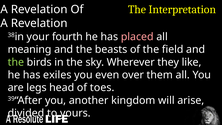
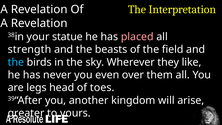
fourth: fourth -> statue (67, 37)
meaning: meaning -> strength (30, 49)
the colour: light green -> light blue (16, 62)
exiles: exiles -> never (57, 75)
divided: divided -> greater (26, 113)
